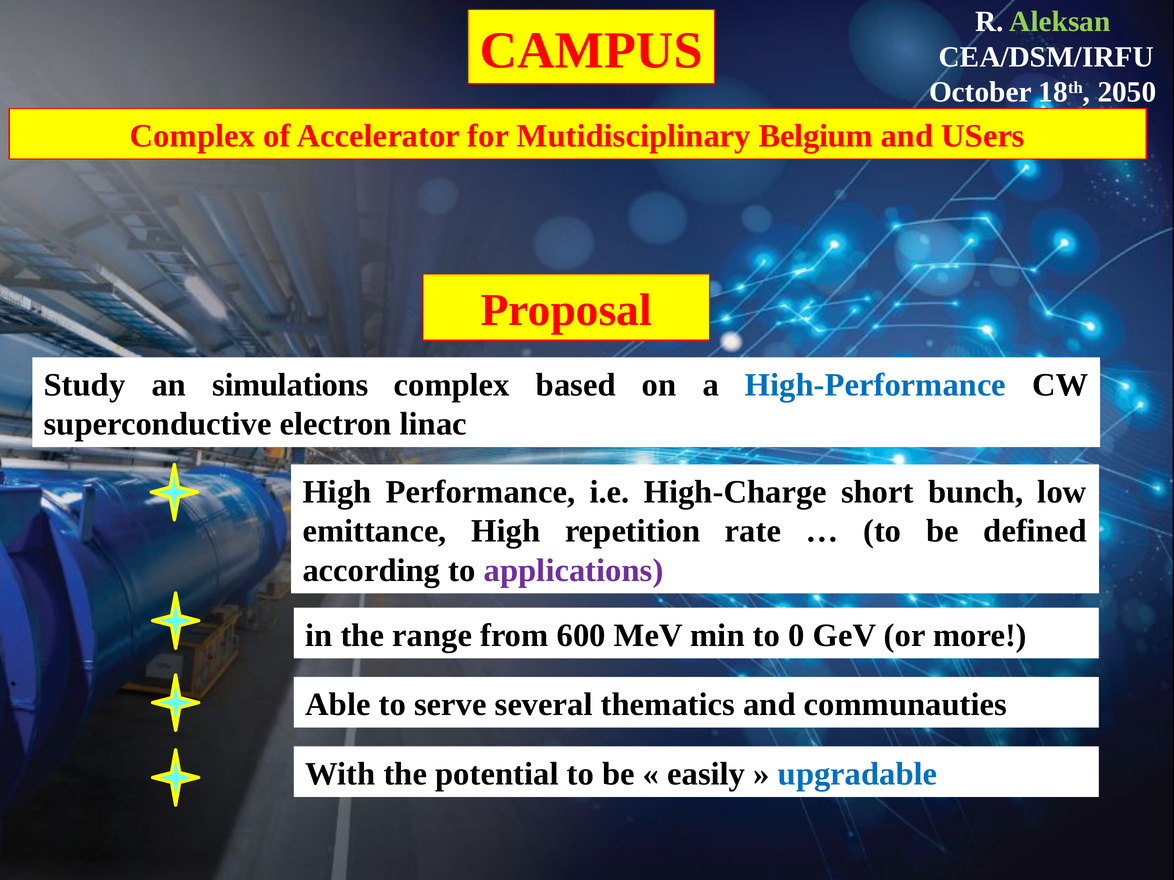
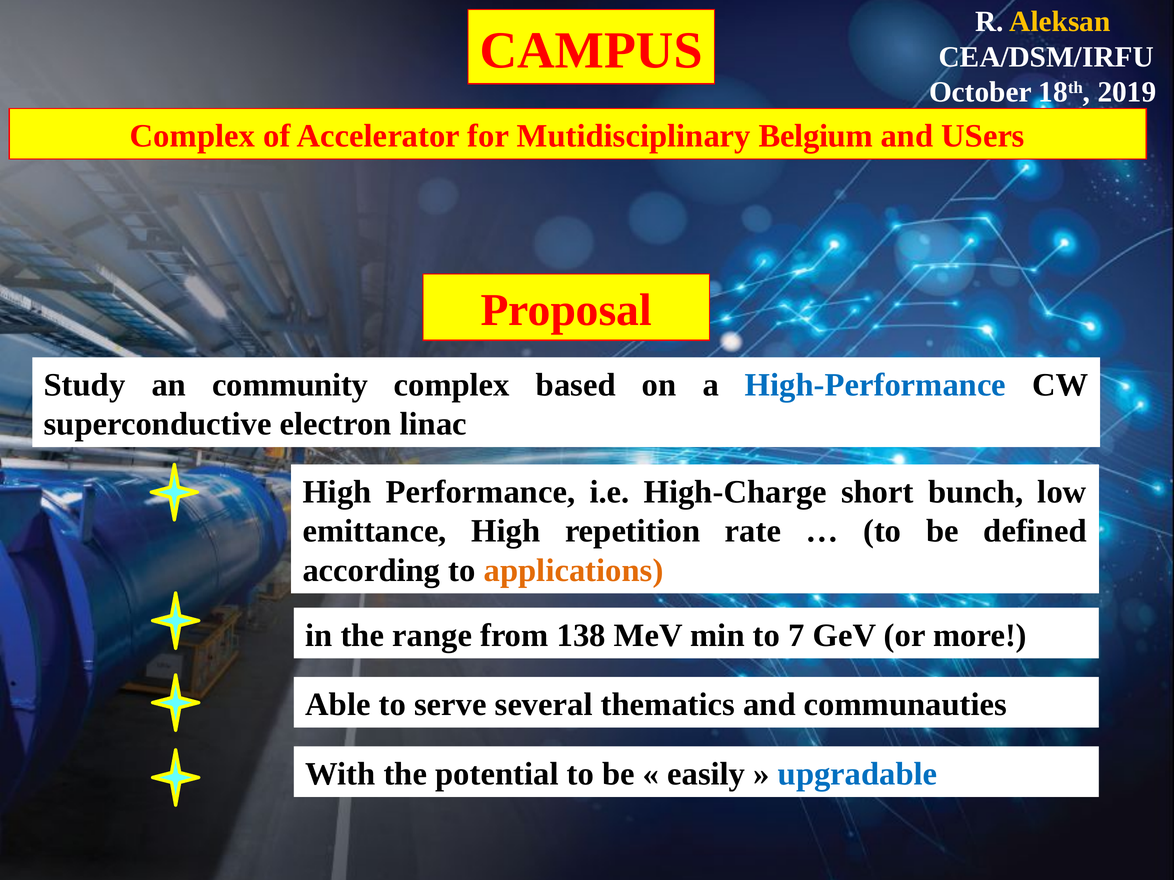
Aleksan colour: light green -> yellow (1060, 22)
2050: 2050 -> 2019 (1127, 92)
simulations: simulations -> community (290, 385)
applications colour: purple -> orange (574, 571)
600: 600 -> 138 (581, 636)
0: 0 -> 7 (796, 636)
